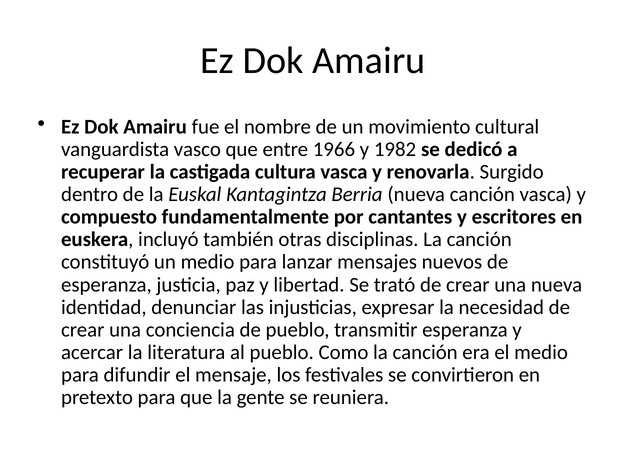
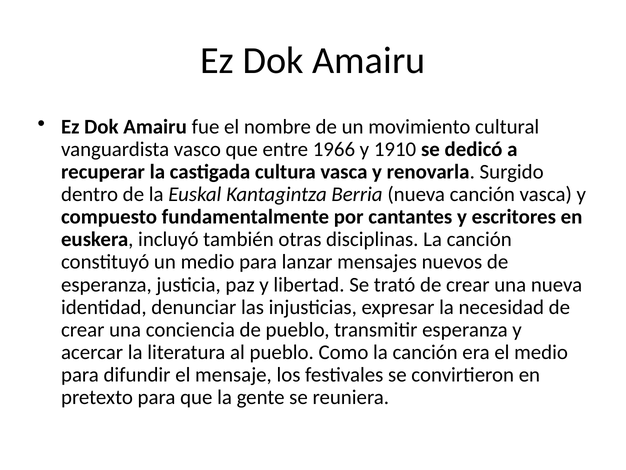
1982: 1982 -> 1910 (395, 149)
